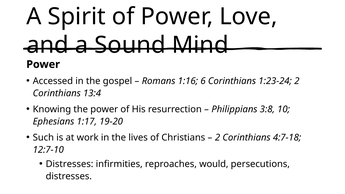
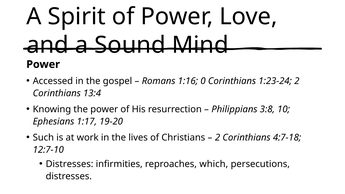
6: 6 -> 0 (203, 81)
would: would -> which (214, 164)
